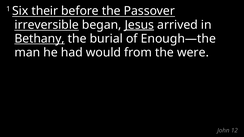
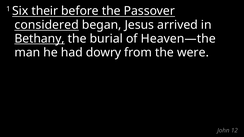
irreversible: irreversible -> considered (47, 25)
Jesus underline: present -> none (139, 25)
Enough—the: Enough—the -> Heaven—the (178, 39)
would: would -> dowry (104, 53)
